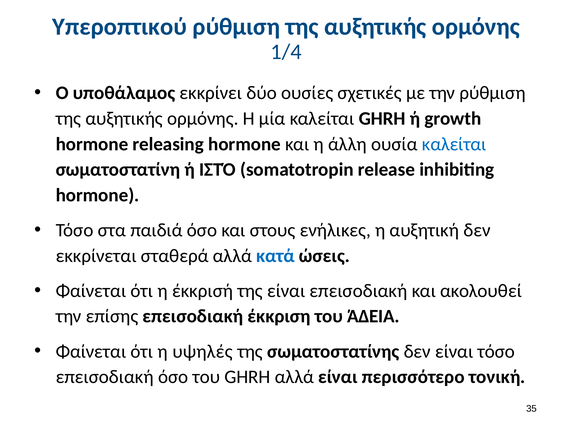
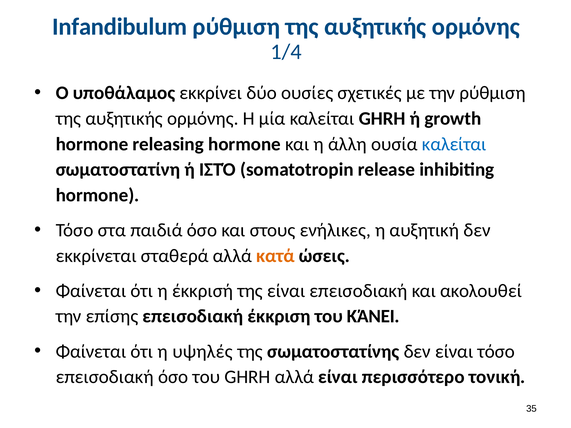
Υπεροπτικού: Υπεροπτικού -> Infandibulum (120, 27)
κατά colour: blue -> orange (276, 256)
ΆΔΕΙΑ: ΆΔΕΙΑ -> ΚΆΝΕΙ (373, 317)
